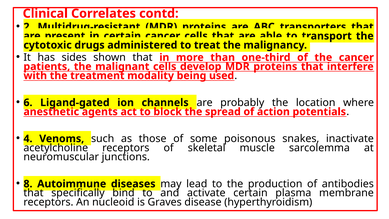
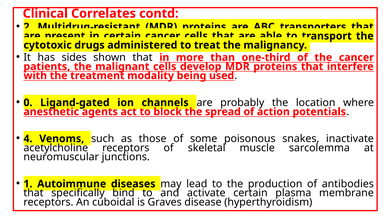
6: 6 -> 0 (28, 103)
8: 8 -> 1 (28, 184)
nucleoid: nucleoid -> cuboidal (113, 202)
